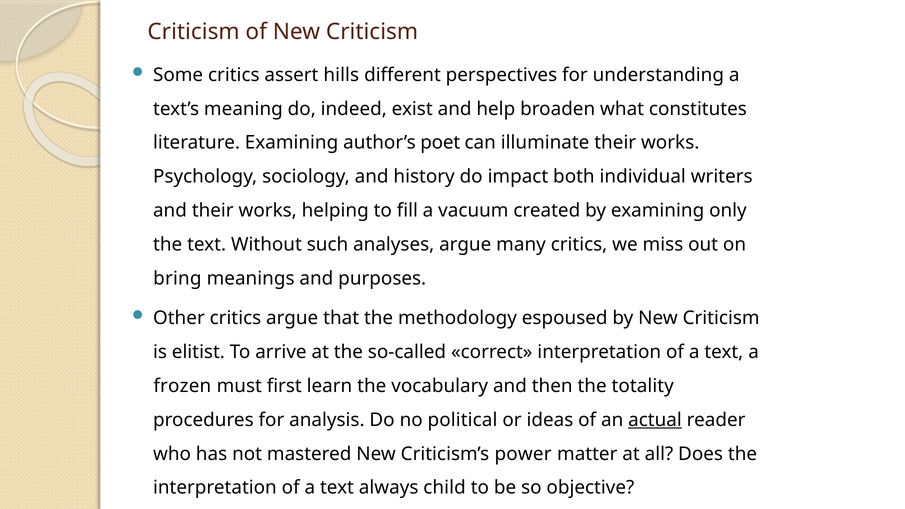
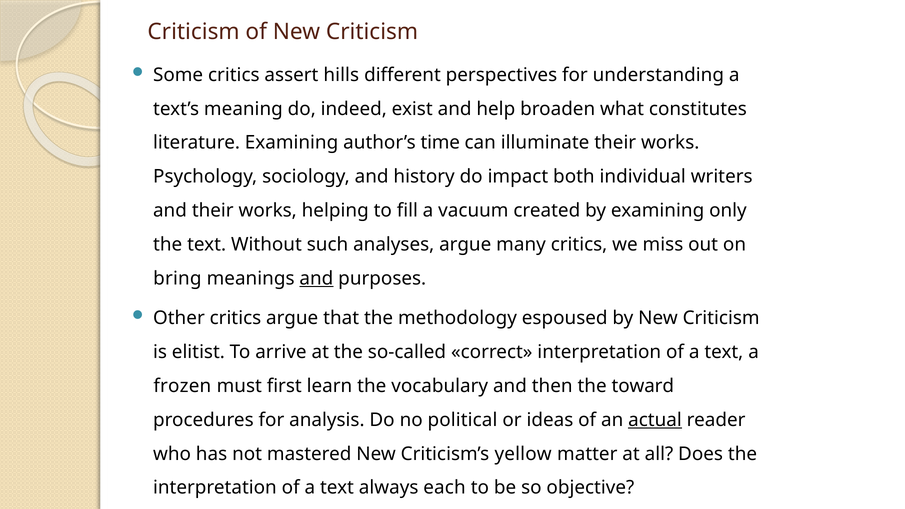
poet: poet -> time (440, 143)
and underline: none -> present (316, 279)
totality: totality -> toward (643, 386)
power: power -> yellow (523, 454)
child: child -> each (445, 488)
